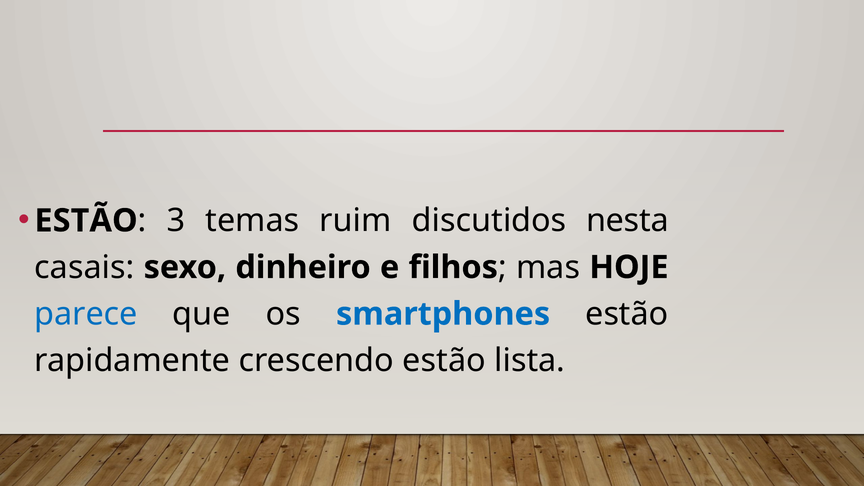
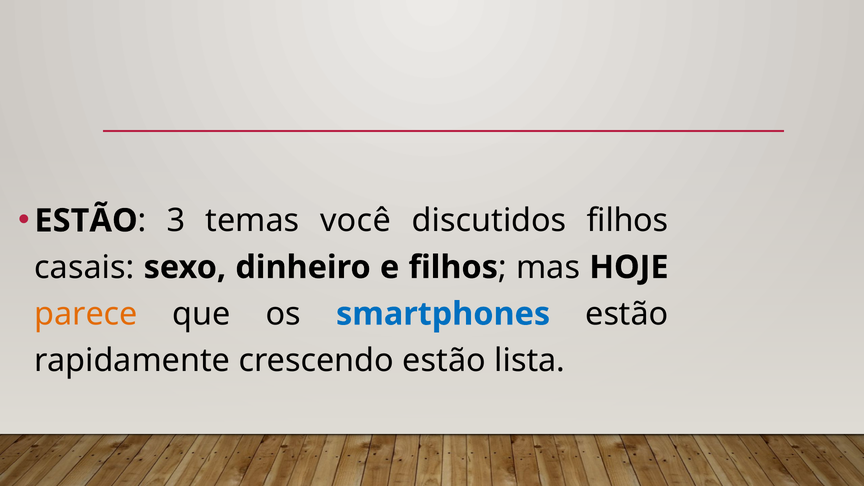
ruim: ruim -> você (355, 221)
discutidos nesta: nesta -> filhos (627, 221)
parece colour: blue -> orange (86, 314)
